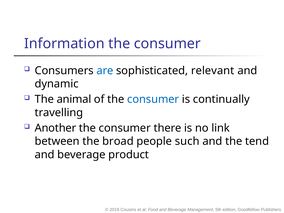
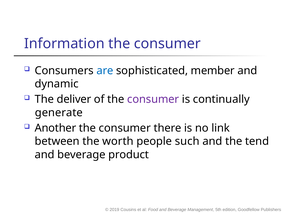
relevant: relevant -> member (213, 71)
animal: animal -> deliver (74, 99)
consumer colour: blue -> purple (153, 99)
travelling: travelling -> generate (59, 113)
broad: broad -> worth (118, 141)
